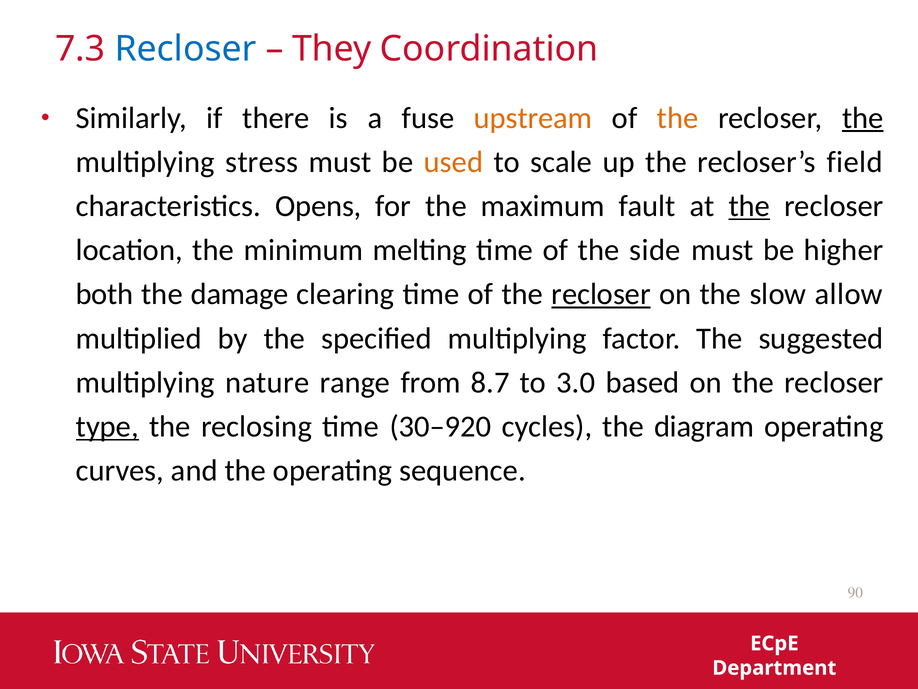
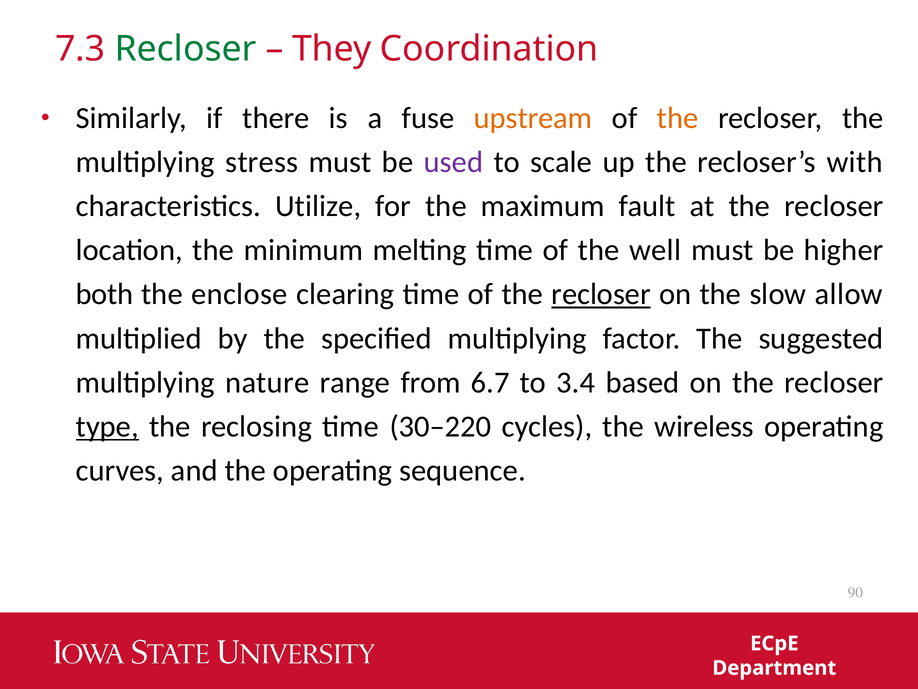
Recloser colour: blue -> green (186, 49)
the underline: present -> none (863, 118)
used colour: orange -> purple (453, 162)
field: field -> with (855, 162)
Opens: Opens -> Utilize (318, 206)
the underline: present -> none (749, 206)
side: side -> well (655, 250)
damage: damage -> enclose (239, 294)
8.7: 8.7 -> 6.7 (490, 382)
3.0: 3.0 -> 3.4 (576, 382)
30–920: 30–920 -> 30–220 (440, 426)
diagram: diagram -> wireless (704, 426)
